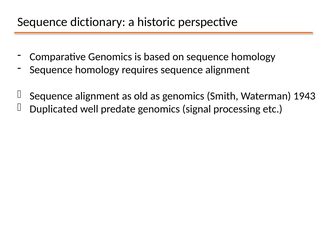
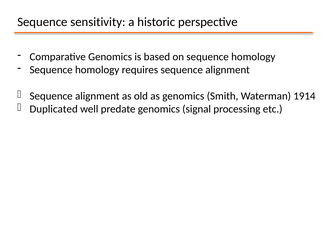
dictionary: dictionary -> sensitivity (98, 22)
1943: 1943 -> 1914 (304, 96)
